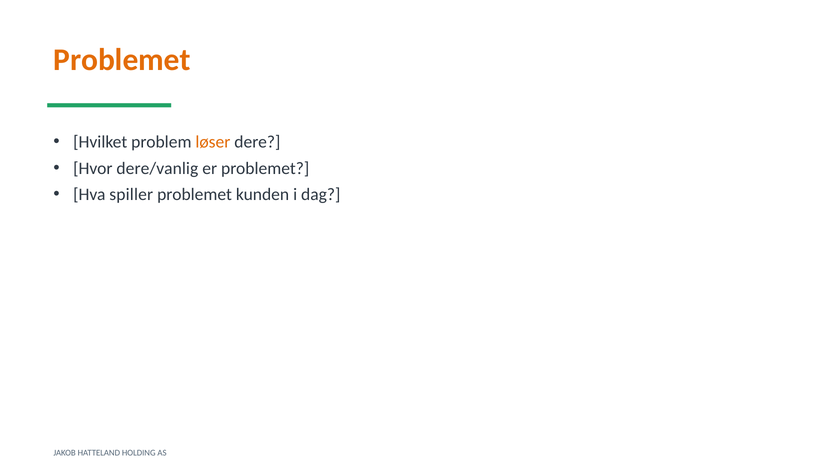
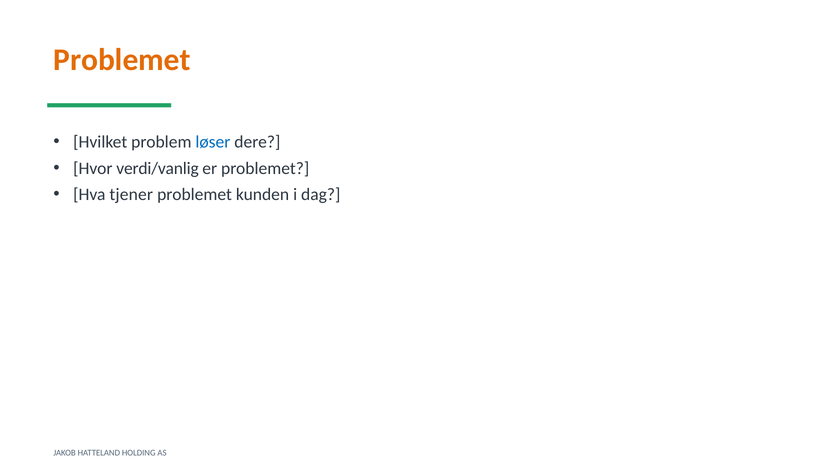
løser colour: orange -> blue (213, 142)
dere/vanlig: dere/vanlig -> verdi/vanlig (158, 169)
spiller: spiller -> tjener (131, 195)
